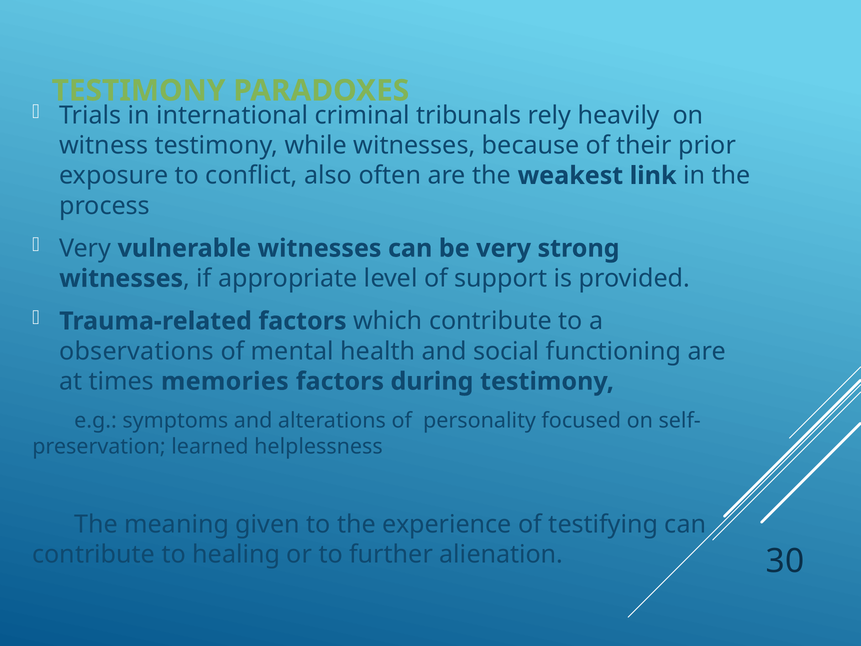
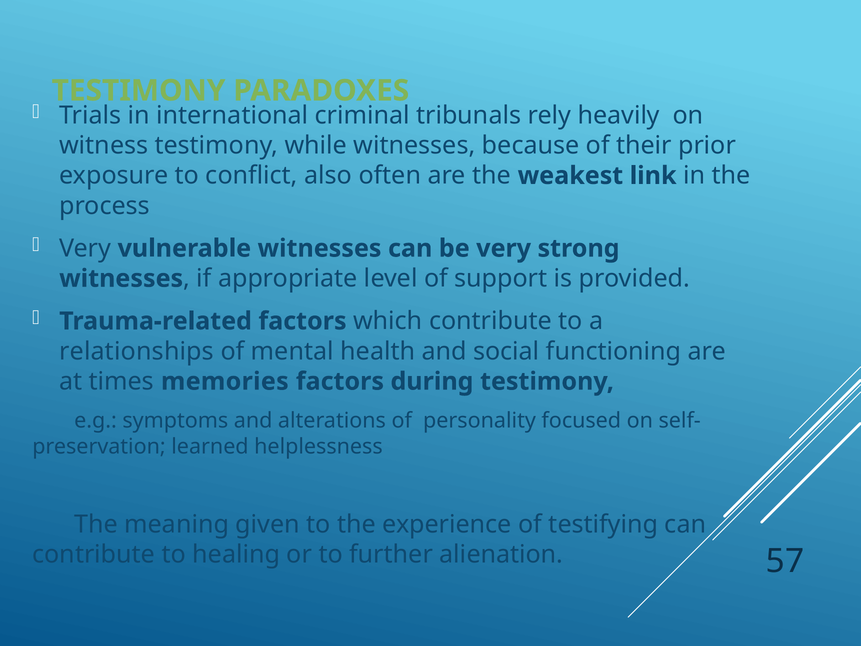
observations: observations -> relationships (137, 351)
30: 30 -> 57 (785, 561)
